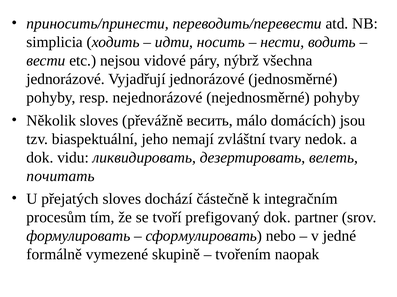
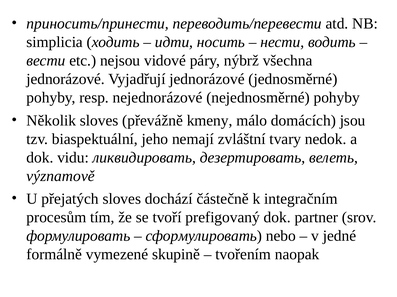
весить: весить -> kmeny (210, 121)
почитать: почитать -> významově (61, 176)
